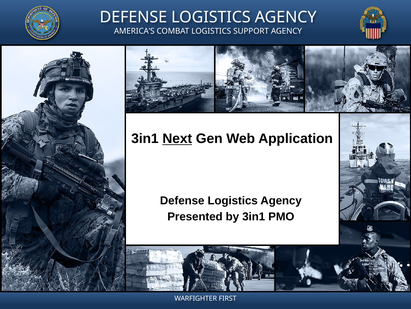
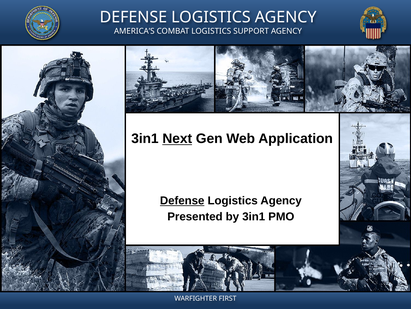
Defense underline: none -> present (182, 200)
